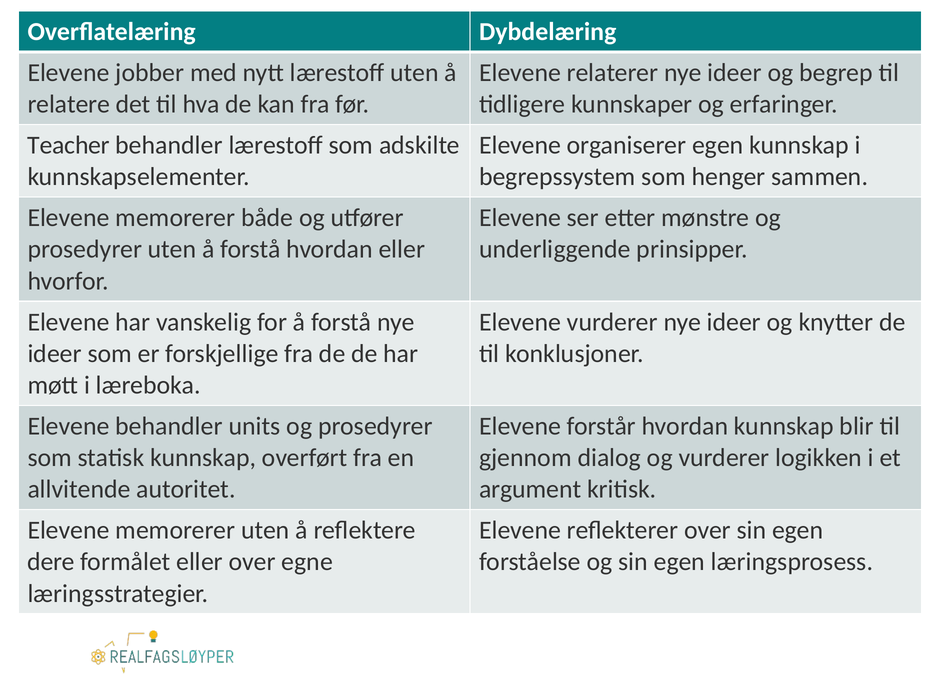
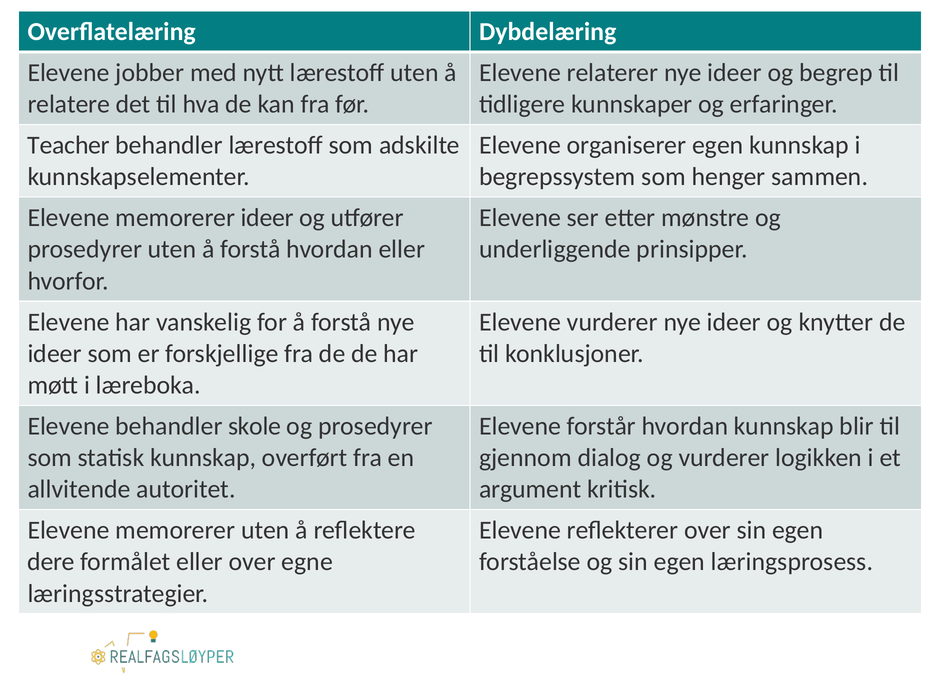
memorerer både: både -> ideer (267, 218)
units: units -> skole (255, 426)
